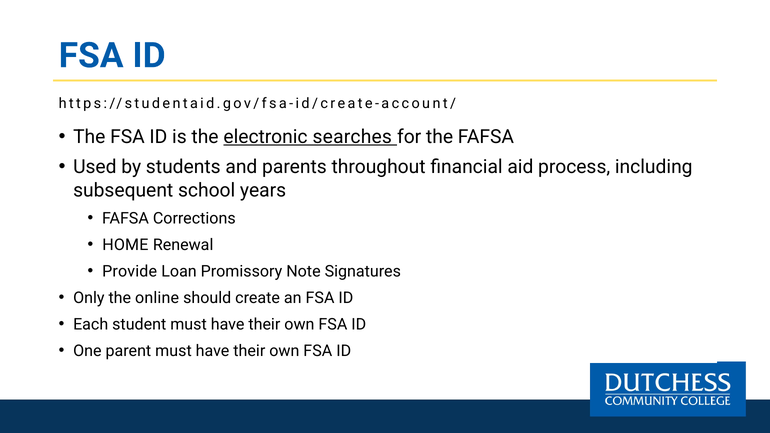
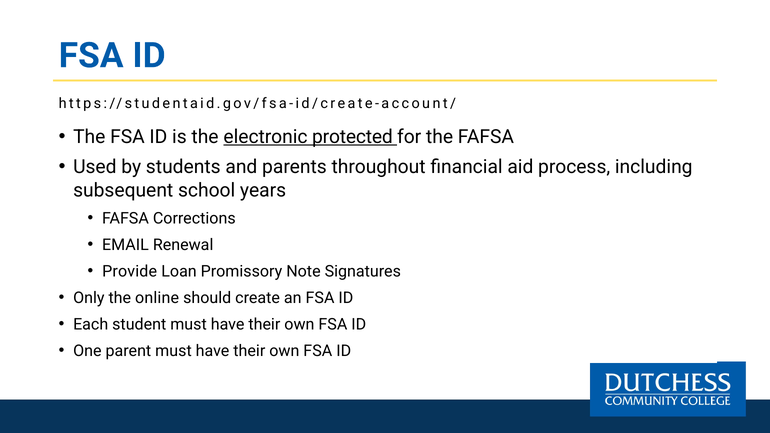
searches: searches -> protected (352, 137)
HOME: HOME -> EMAIL (125, 245)
